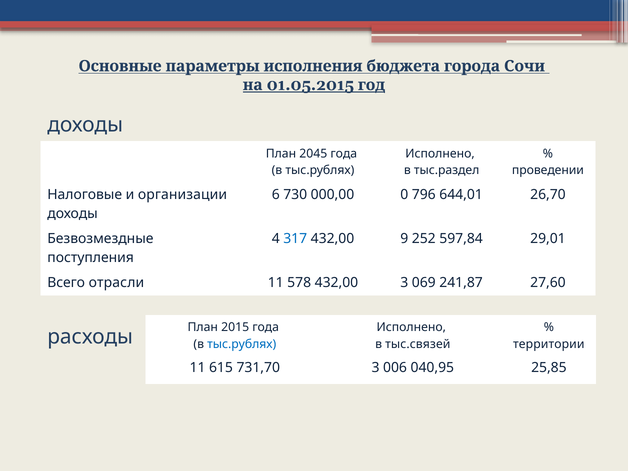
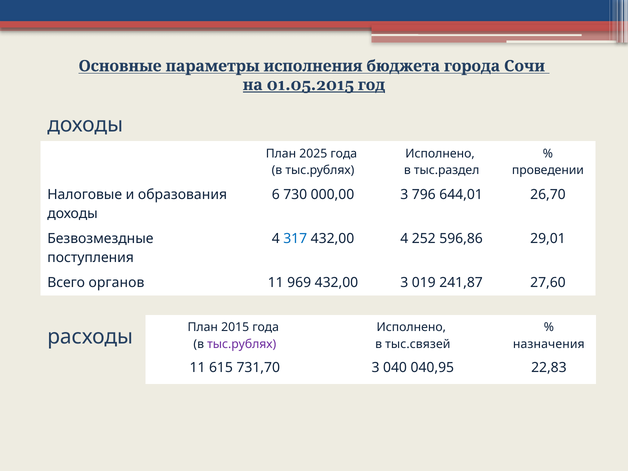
2045: 2045 -> 2025 (313, 154)
организации: организации -> образования (183, 195)
000,00 0: 0 -> 3 (404, 195)
432,00 9: 9 -> 4 (404, 239)
597,84: 597,84 -> 596,86 (461, 239)
отрасли: отрасли -> органов (116, 283)
578: 578 -> 969 (299, 283)
069: 069 -> 019 (424, 283)
тыс.рублях colour: blue -> purple (242, 344)
территории: территории -> назначения (549, 344)
006: 006 -> 040 (395, 368)
25,85: 25,85 -> 22,83 (549, 368)
